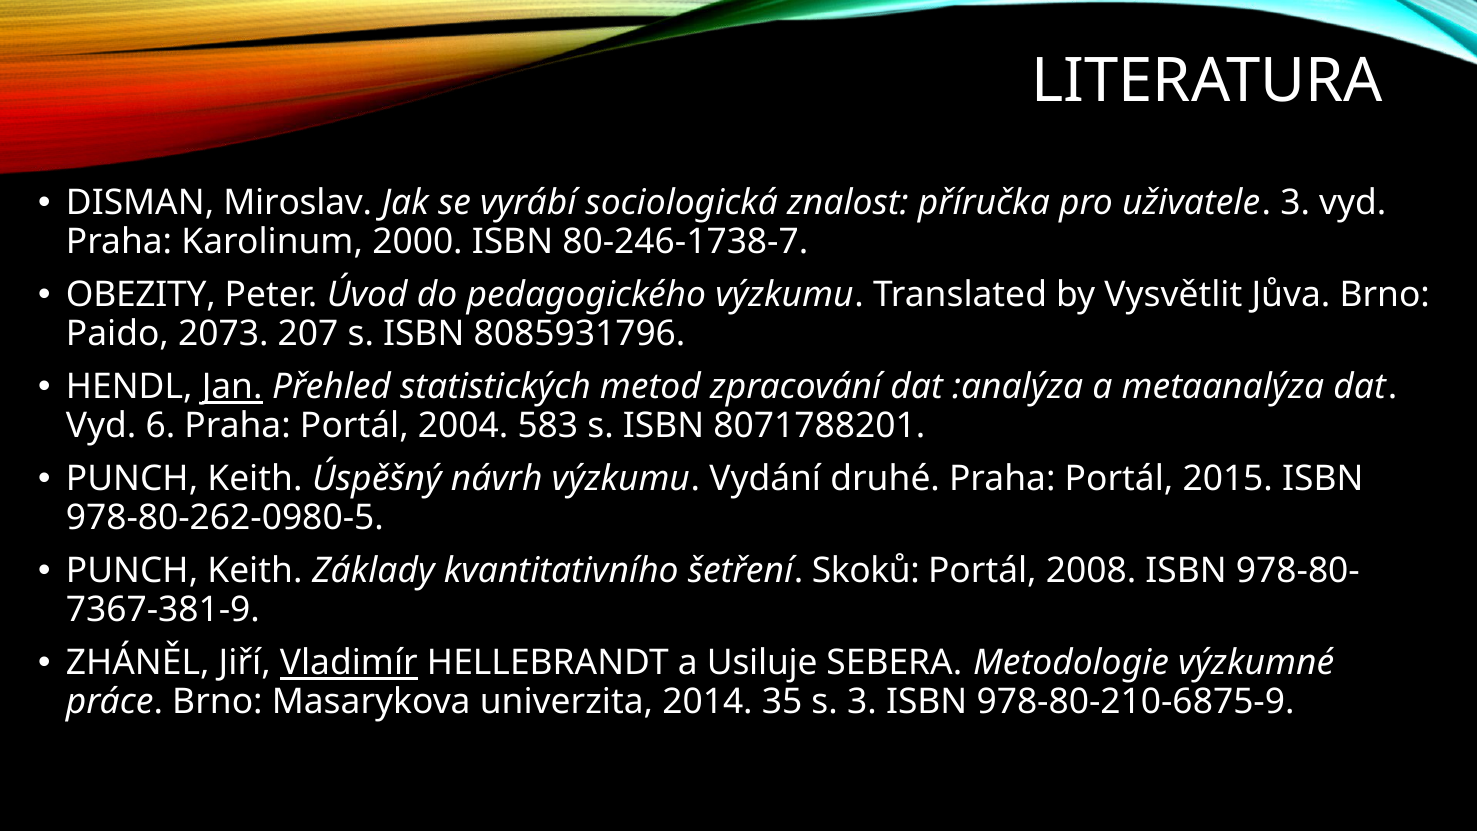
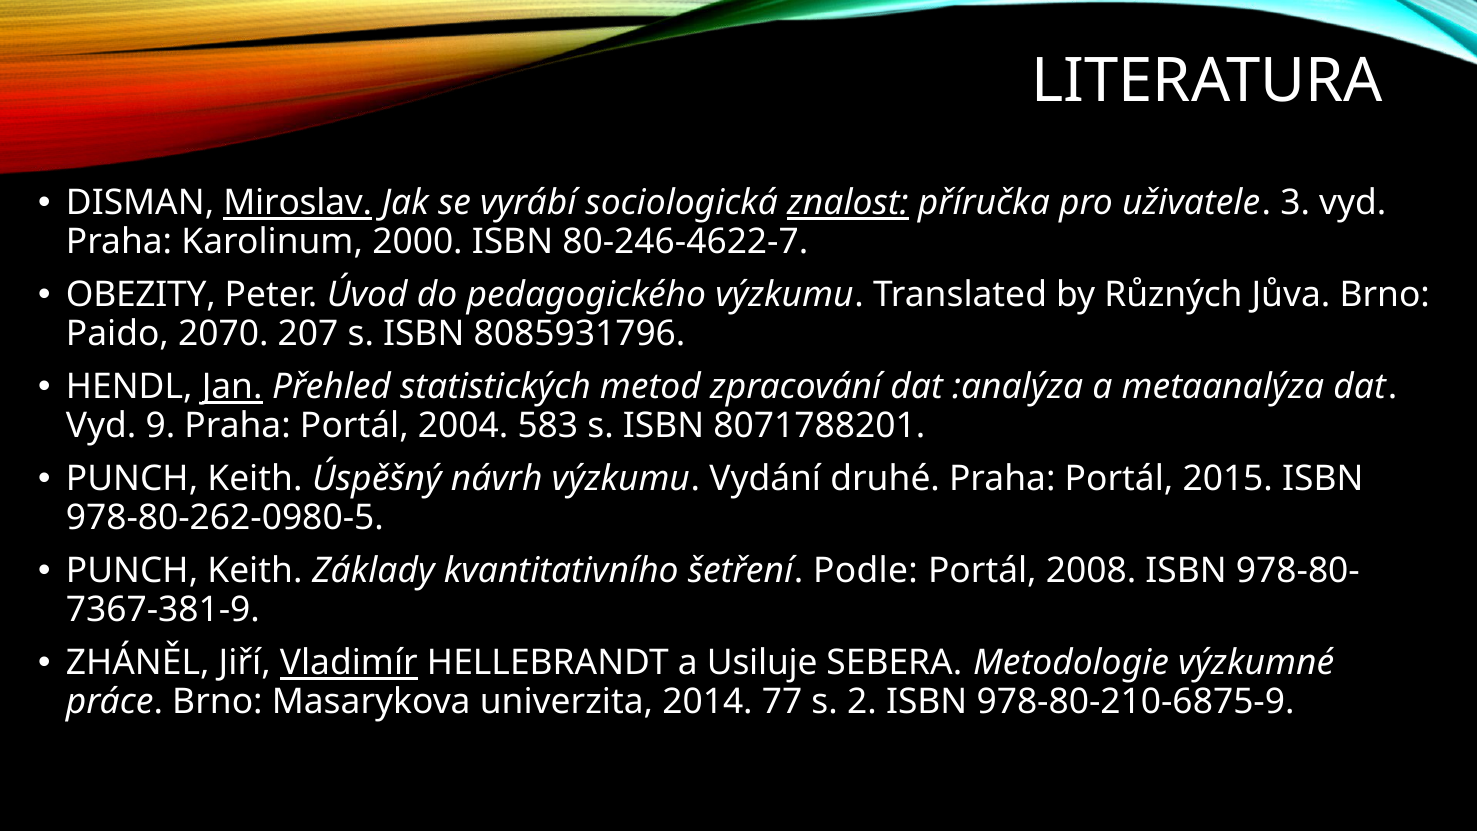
Miroslav underline: none -> present (298, 203)
znalost underline: none -> present (848, 203)
80-246-1738-7: 80-246-1738-7 -> 80-246-4622-7 (685, 242)
Vysvětlit: Vysvětlit -> Různých (1174, 295)
2073: 2073 -> 2070 (223, 334)
6: 6 -> 9 (160, 425)
Skoků: Skoků -> Podle (866, 571)
35: 35 -> 77 (782, 701)
s 3: 3 -> 2 (862, 701)
